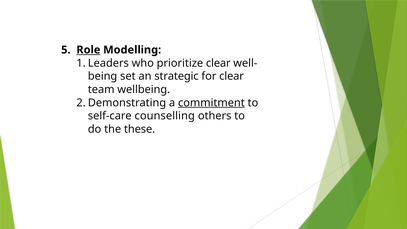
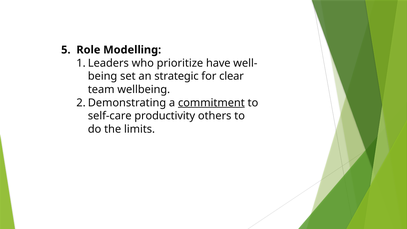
Role underline: present -> none (88, 50)
prioritize clear: clear -> have (218, 63)
counselling: counselling -> productivity (165, 116)
these: these -> limits (140, 129)
